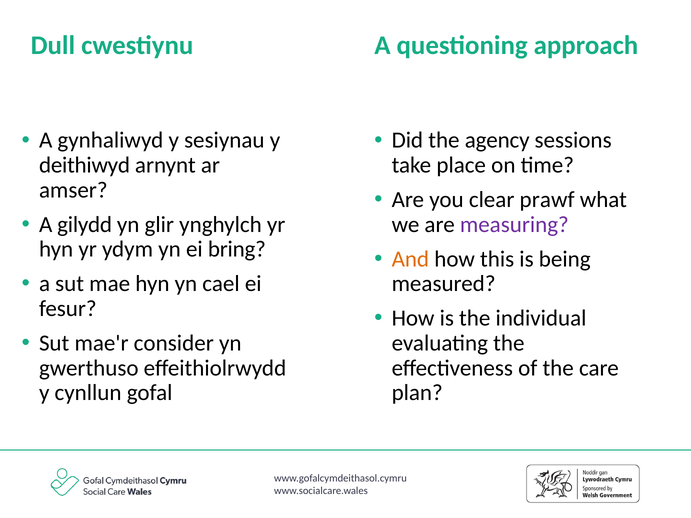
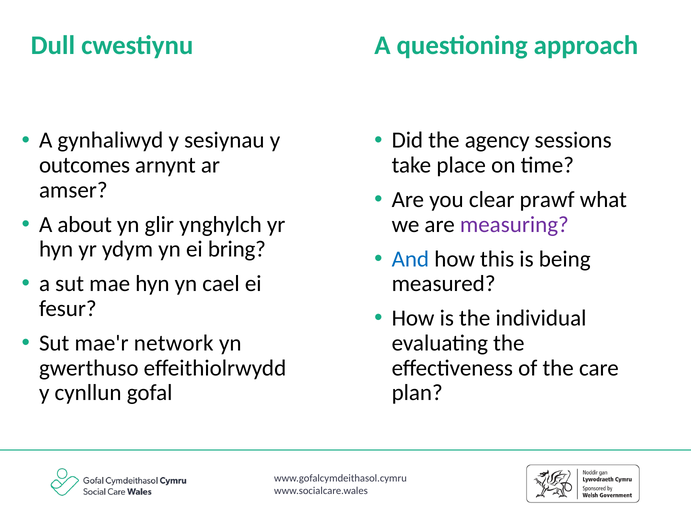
deithiwyd: deithiwyd -> outcomes (85, 165)
gilydd: gilydd -> about (85, 225)
And colour: orange -> blue (410, 259)
consider: consider -> network (174, 343)
